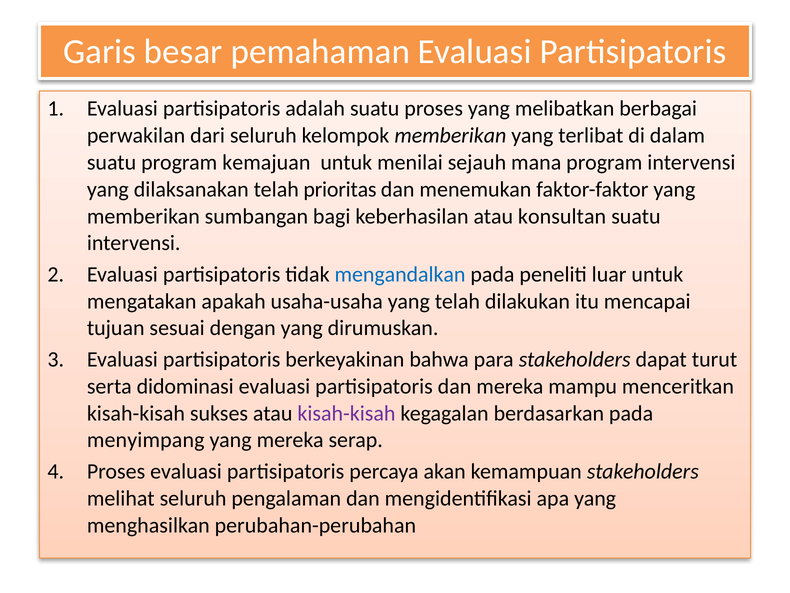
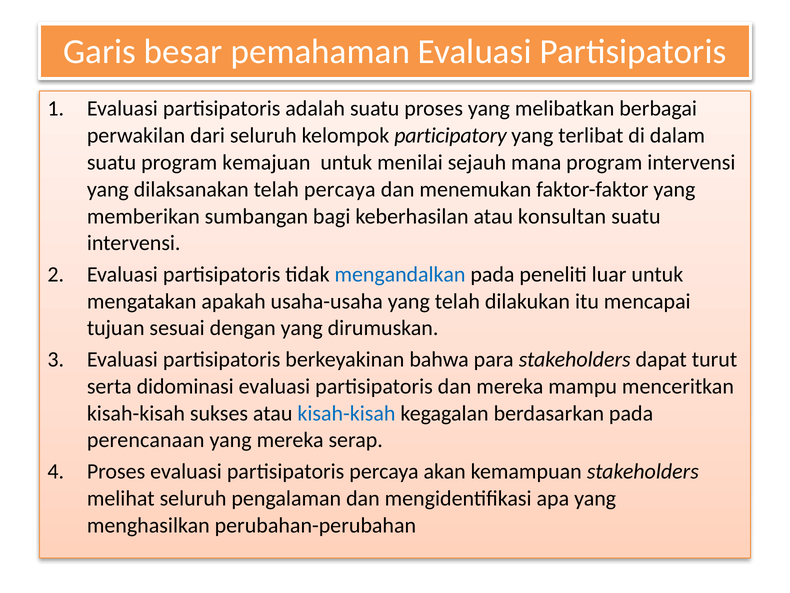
kelompok memberikan: memberikan -> participatory (450, 135)
telah prioritas: prioritas -> percaya (340, 189)
kisah-kisah colour: purple -> blue (346, 413)
menyimpang: menyimpang -> perencanaan (146, 440)
